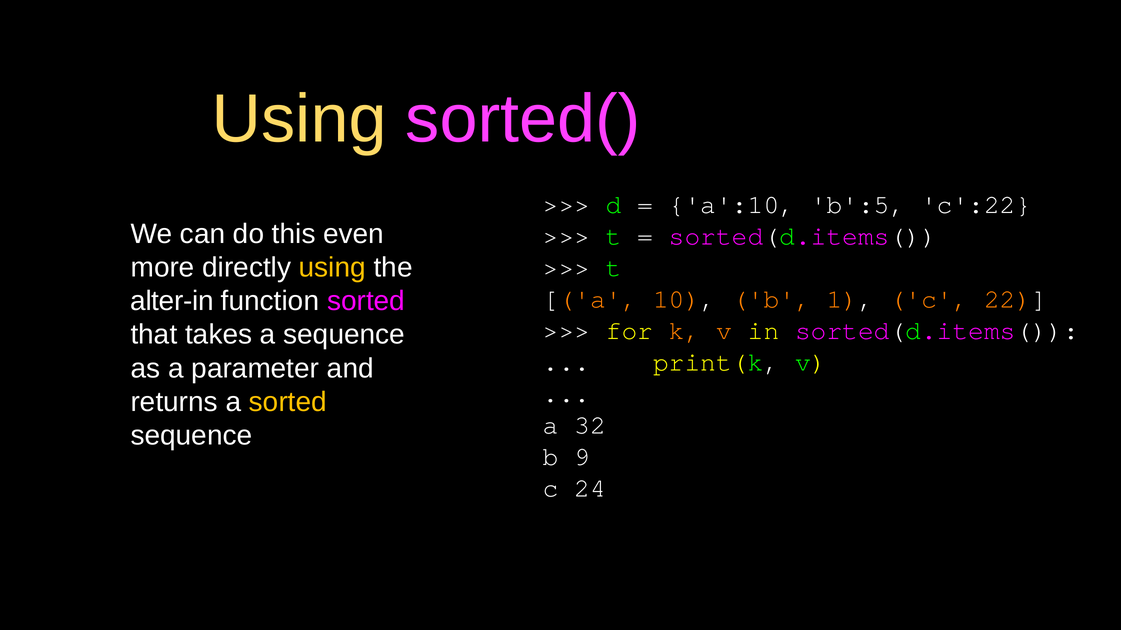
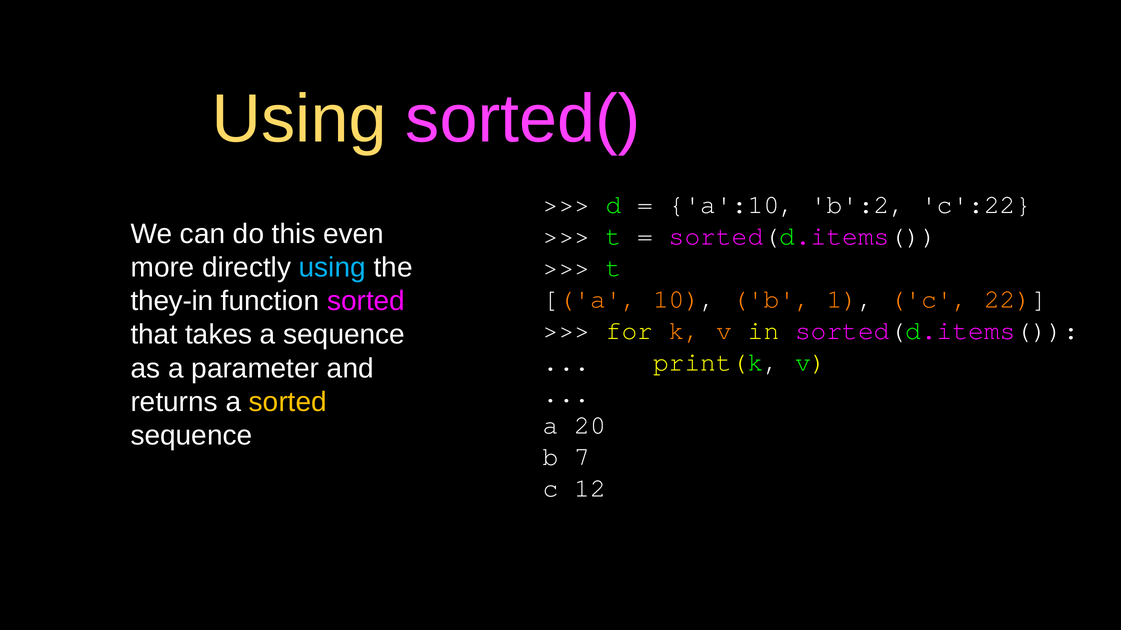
b':5: b':5 -> b':2 (858, 205)
using colour: yellow -> light blue (332, 268)
alter-in: alter-in -> they-in (172, 301)
32: 32 -> 20 (590, 425)
9: 9 -> 7 (582, 457)
24: 24 -> 12 (590, 488)
